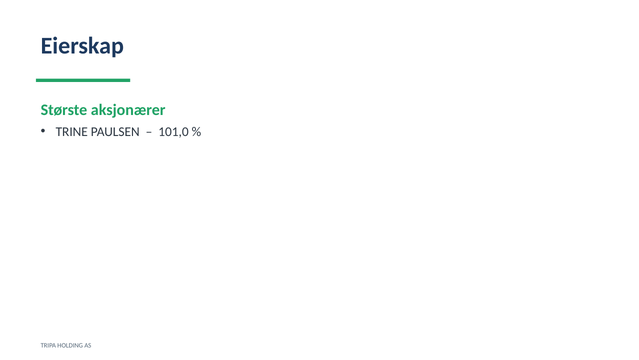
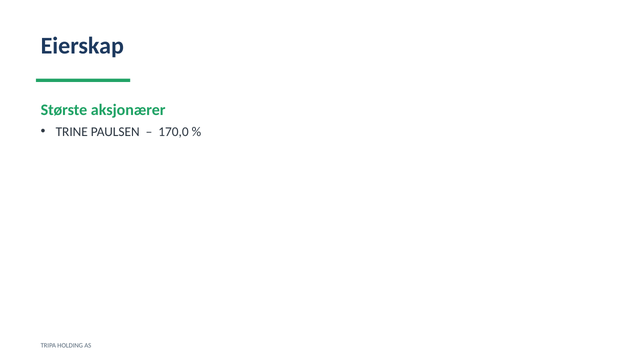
101,0: 101,0 -> 170,0 (173, 131)
